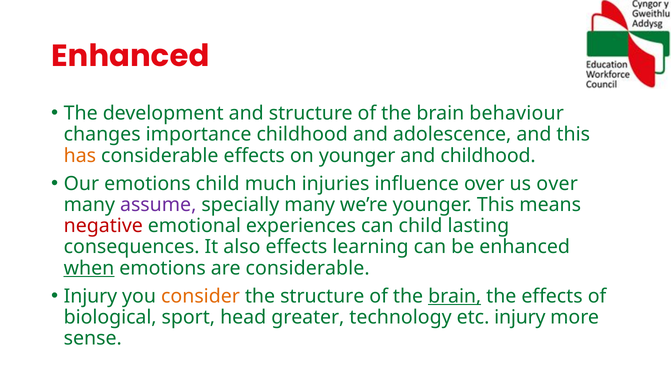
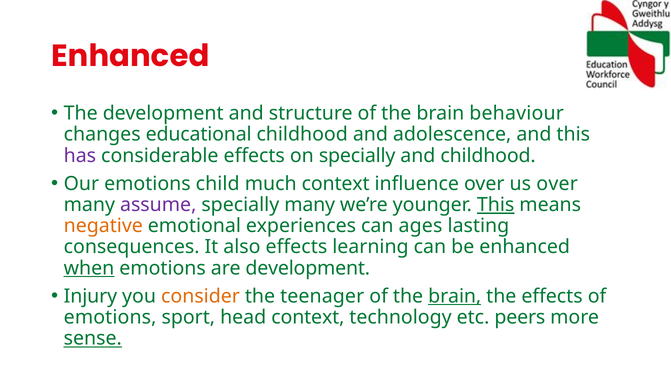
importance: importance -> educational (199, 135)
has colour: orange -> purple (80, 156)
on younger: younger -> specially (357, 156)
much injuries: injuries -> context (336, 184)
This underline: none -> present (496, 205)
negative colour: red -> orange (103, 226)
can child: child -> ages (420, 226)
are considerable: considerable -> development (308, 268)
the structure: structure -> teenager (322, 297)
biological: biological -> emotions (110, 318)
head greater: greater -> context (308, 318)
etc injury: injury -> peers (520, 318)
sense underline: none -> present (93, 339)
